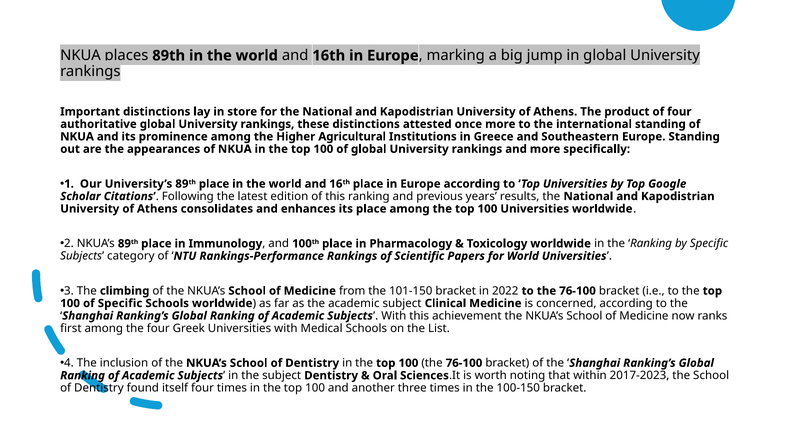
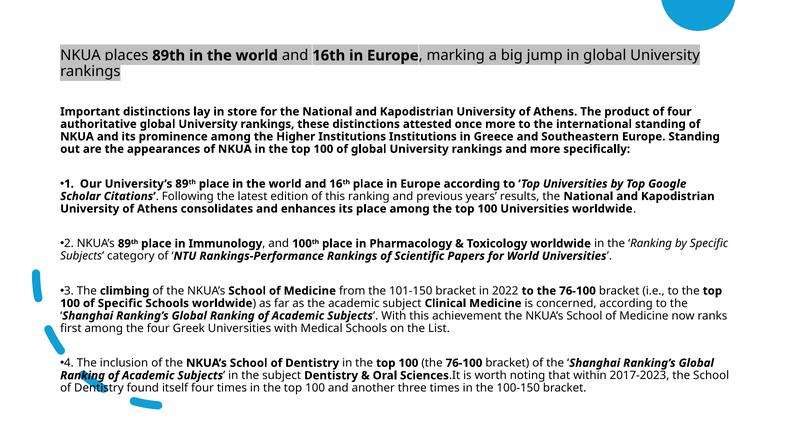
Higher Agricultural: Agricultural -> Institutions (352, 137)
